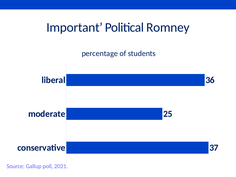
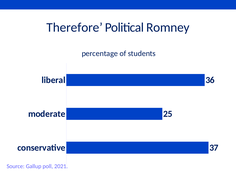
Important: Important -> Therefore (75, 27)
